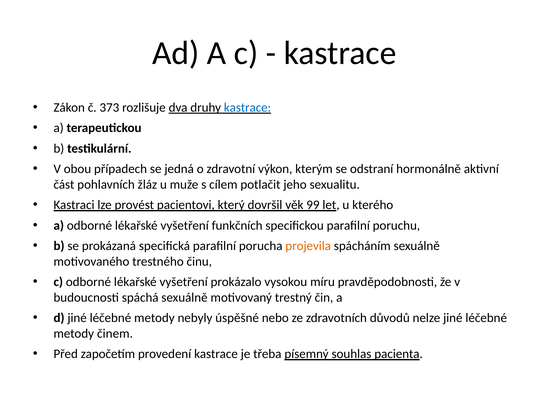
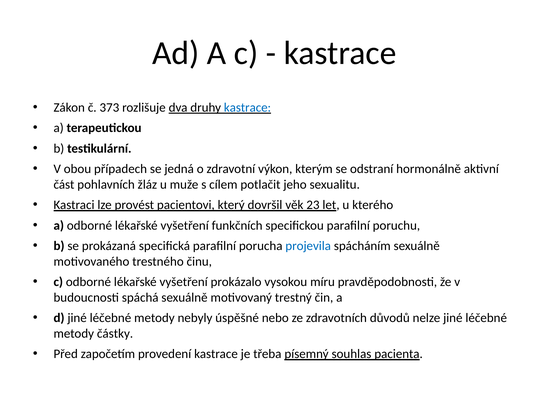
99: 99 -> 23 (313, 205)
projevila colour: orange -> blue (308, 246)
činem: činem -> částky (115, 333)
